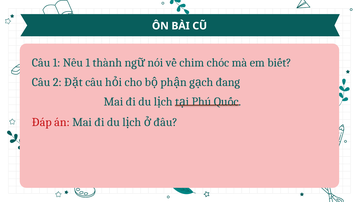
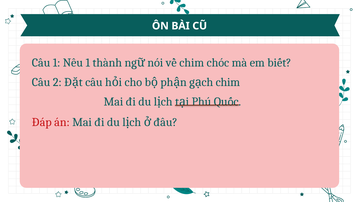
đang: đang -> chim (228, 82)
